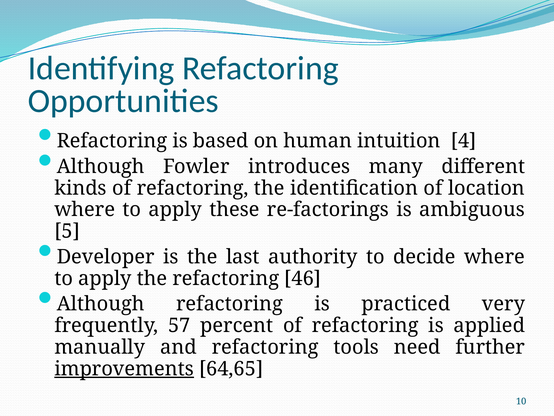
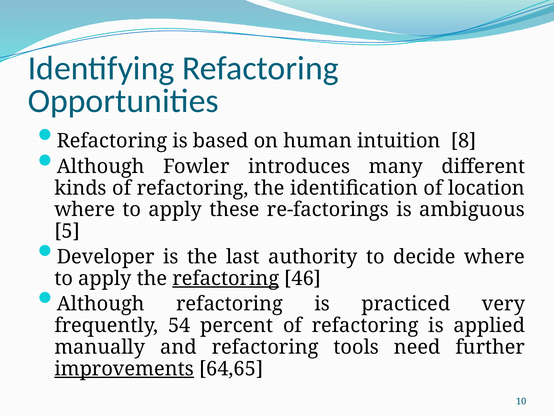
4: 4 -> 8 (464, 141)
refactoring underline: none -> present (226, 278)
57: 57 -> 54 (179, 325)
